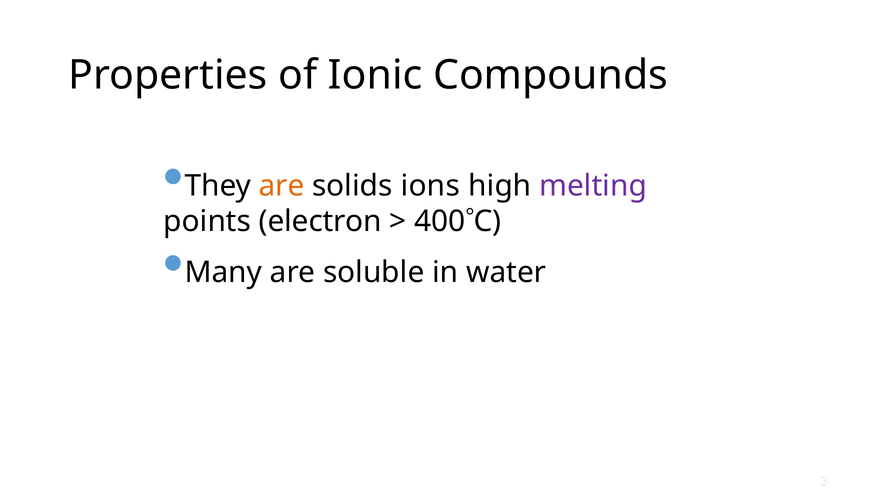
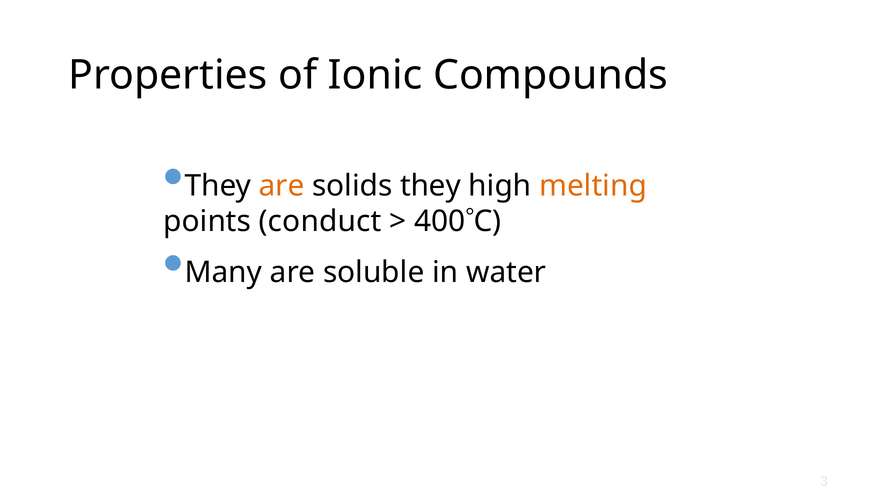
solids ions: ions -> they (431, 186)
melting colour: purple -> orange (593, 186)
electron: electron -> conduct (320, 222)
